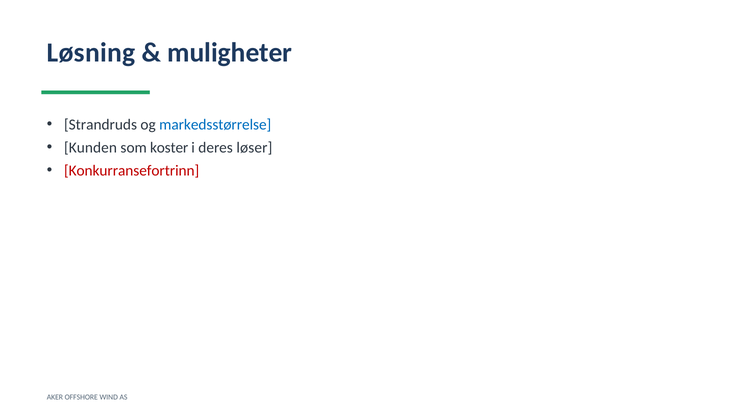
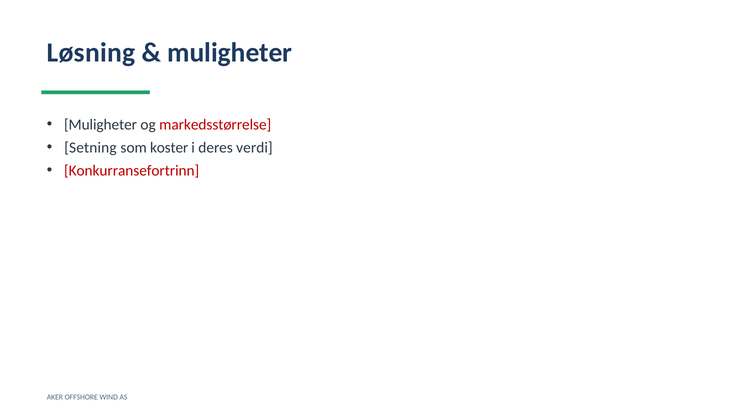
Strandruds: Strandruds -> Muligheter (101, 124)
markedsstørrelse colour: blue -> red (215, 124)
Kunden: Kunden -> Setning (90, 147)
løser: løser -> verdi (254, 147)
